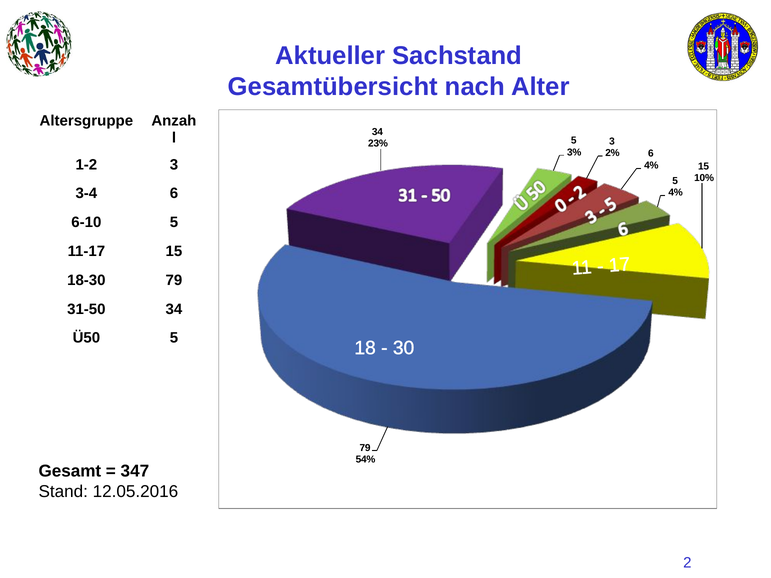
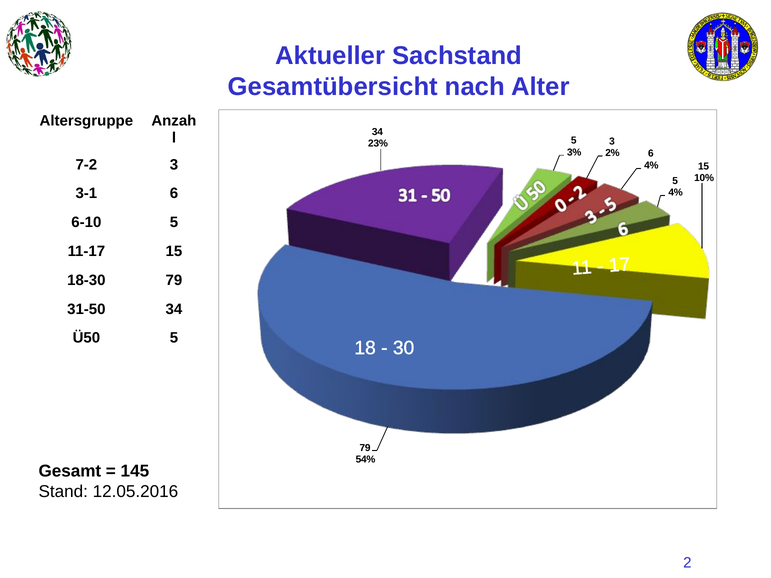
1-2: 1-2 -> 7-2 (86, 165)
3-4: 3-4 -> 3-1 (86, 194)
347: 347 -> 145 (135, 471)
